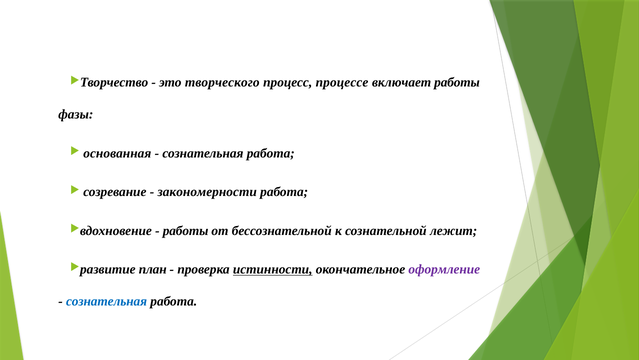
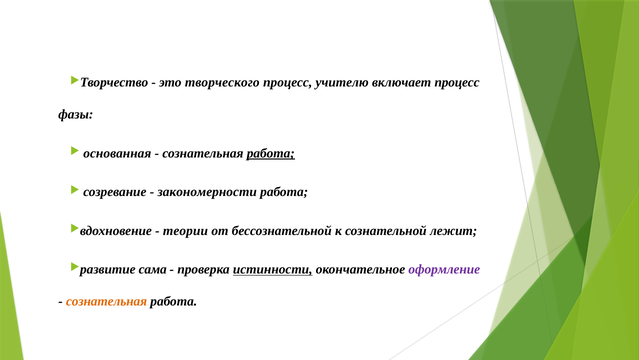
процессе: процессе -> учителю (342, 82)
включает работы: работы -> процесс (457, 82)
работа underline: none -> present (271, 153)
работы: работы -> теории (185, 230)
план: план -> сама (153, 269)
сознательная colour: blue -> orange (107, 301)
